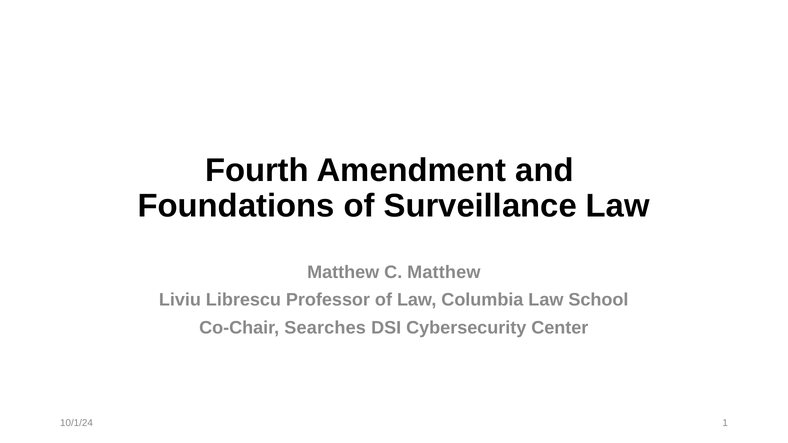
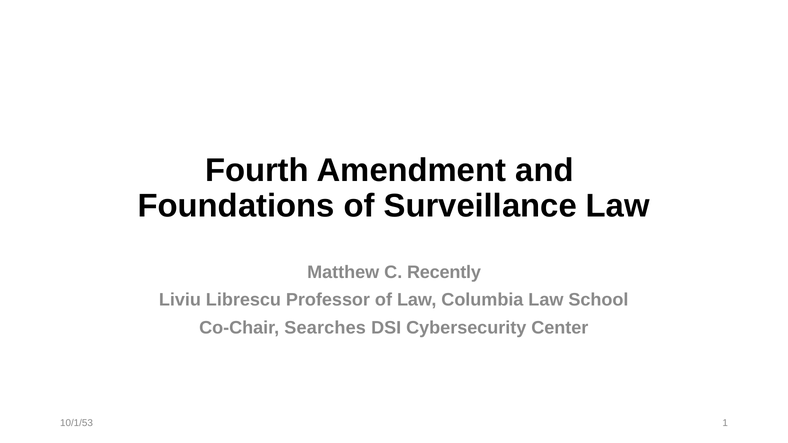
C Matthew: Matthew -> Recently (444, 272)
10/1/24: 10/1/24 -> 10/1/53 (76, 423)
